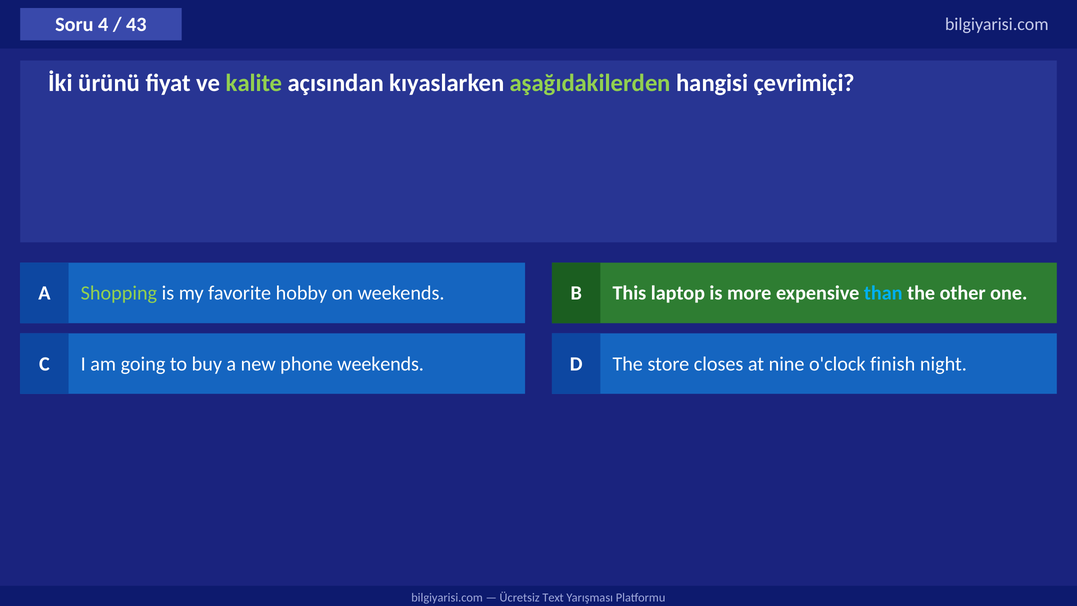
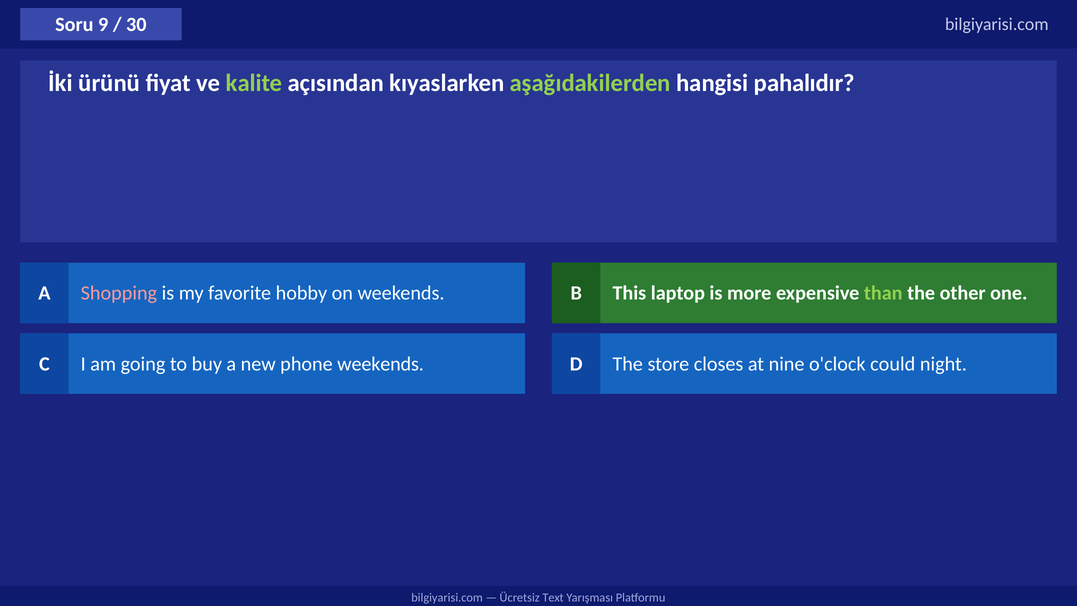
4: 4 -> 9 (103, 25)
43: 43 -> 30 (136, 25)
çevrimiçi: çevrimiçi -> pahalıdır (804, 83)
Shopping colour: light green -> pink (119, 293)
than colour: light blue -> light green (883, 293)
finish: finish -> could (893, 364)
